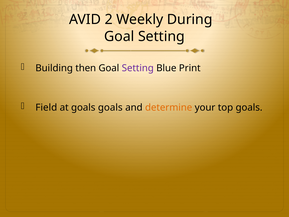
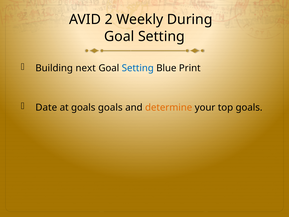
then: then -> next (86, 68)
Setting colour: purple -> blue (138, 68)
Field: Field -> Date (46, 107)
